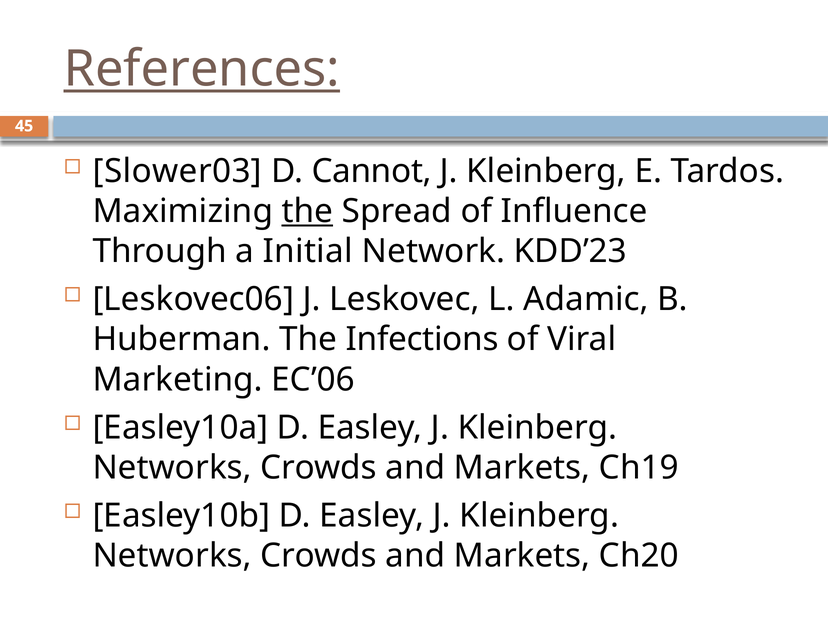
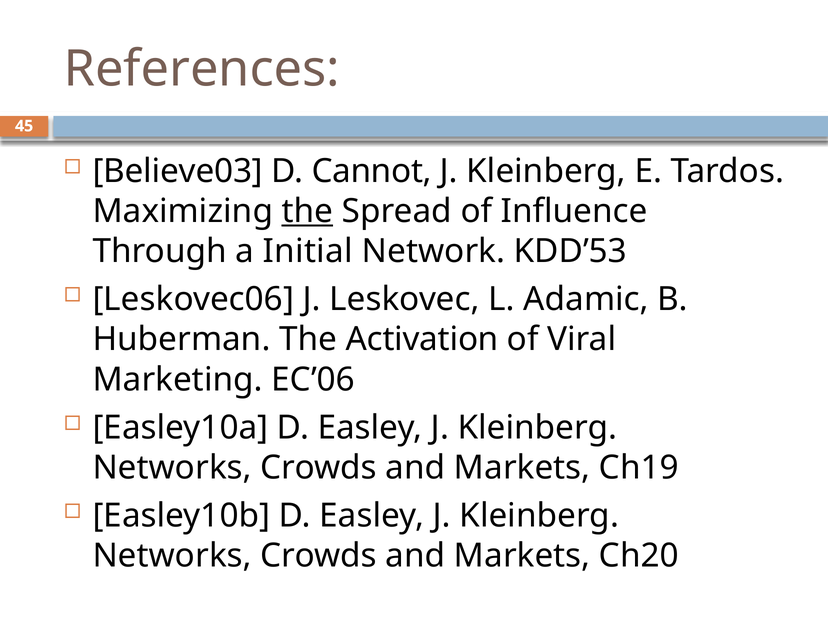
References underline: present -> none (202, 69)
Slower03: Slower03 -> Believe03 (178, 171)
KDD’23: KDD’23 -> KDD’53 (570, 251)
Infections: Infections -> Activation (422, 339)
